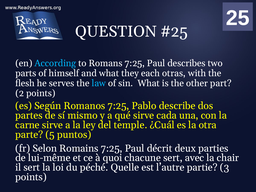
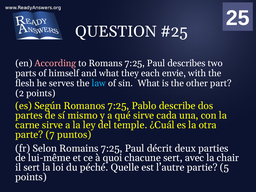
According colour: light blue -> pink (55, 63)
otras: otras -> envie (174, 73)
5: 5 -> 7 (50, 135)
3: 3 -> 5 (224, 167)
